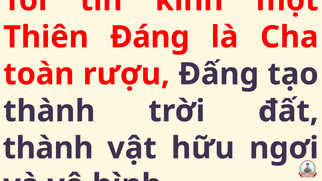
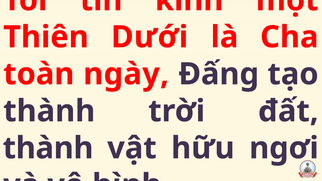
Đáng: Đáng -> Dưới (150, 37)
rượu: rượu -> ngày (126, 74)
